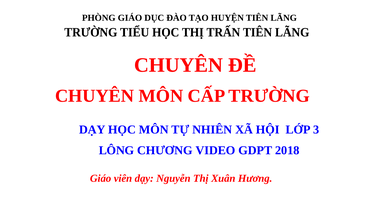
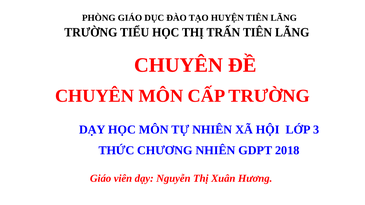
LÔNG: LÔNG -> THỨC (116, 151)
CHƯƠNG VIDEO: VIDEO -> NHIÊN (215, 151)
